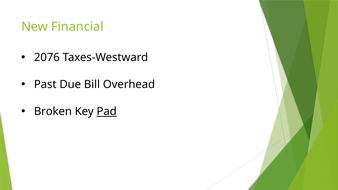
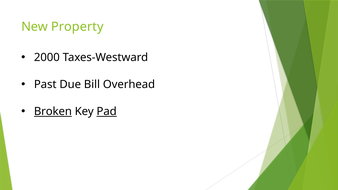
Financial: Financial -> Property (77, 27)
2076: 2076 -> 2000 (47, 57)
Broken underline: none -> present (53, 112)
